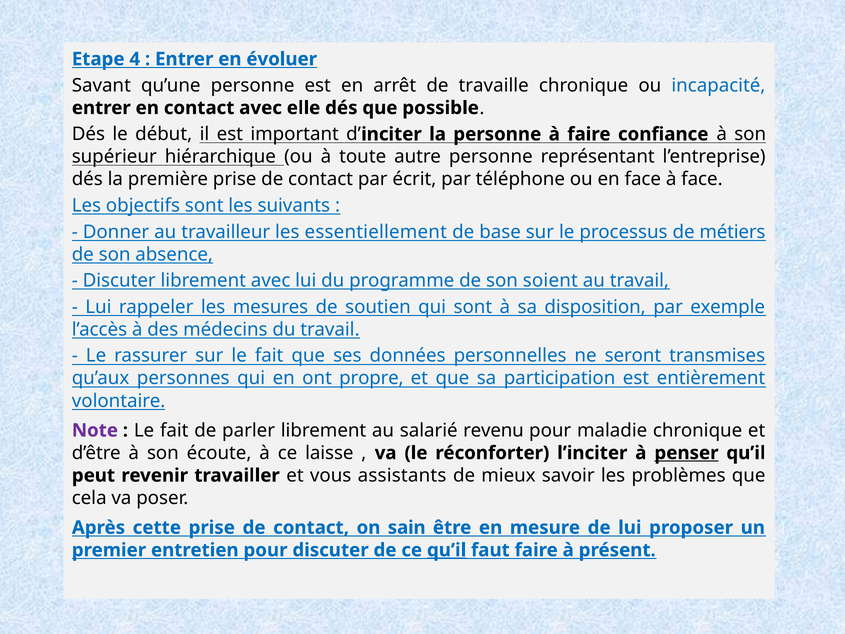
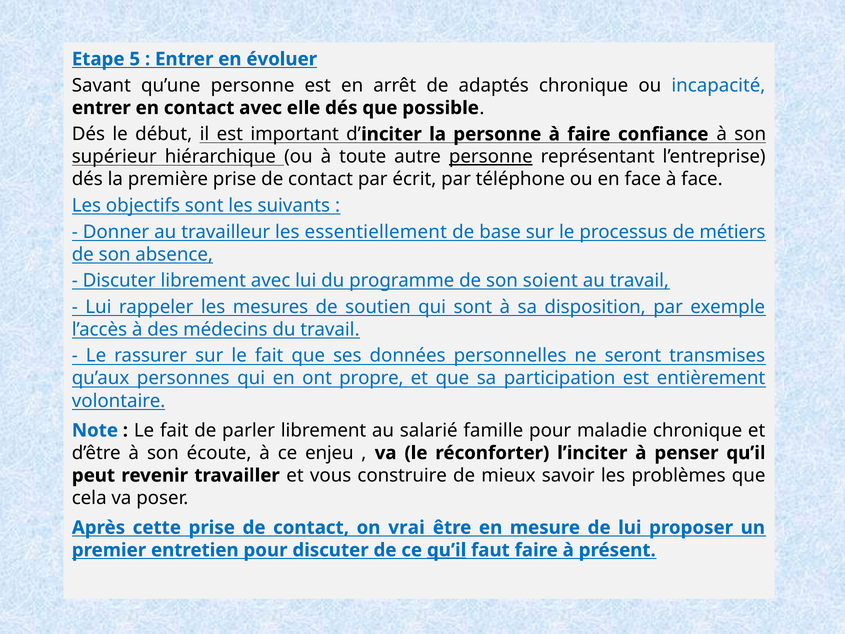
4: 4 -> 5 (135, 59)
travaille: travaille -> adaptés (494, 85)
personne underline: none -> present (491, 157)
Note colour: purple -> blue (95, 430)
revenu: revenu -> famille (493, 430)
laisse: laisse -> enjeu (329, 453)
penser underline: present -> none (686, 453)
assistants: assistants -> construire (402, 475)
sain: sain -> vrai (407, 527)
